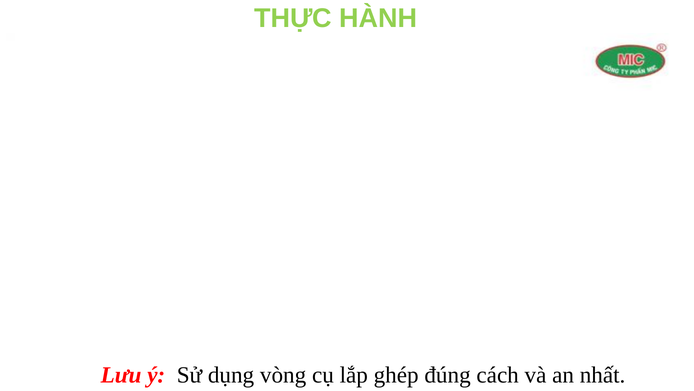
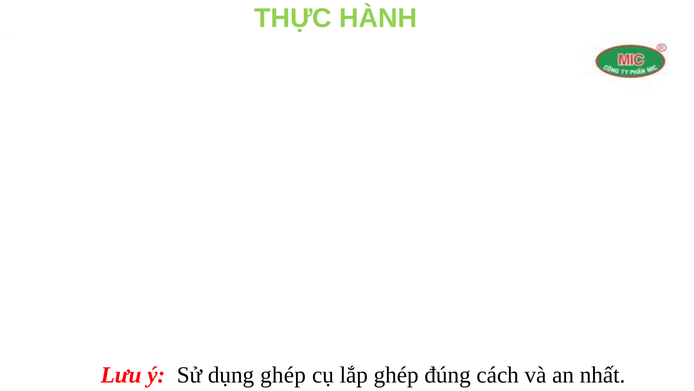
dụng vòng: vòng -> ghép (283, 374)
